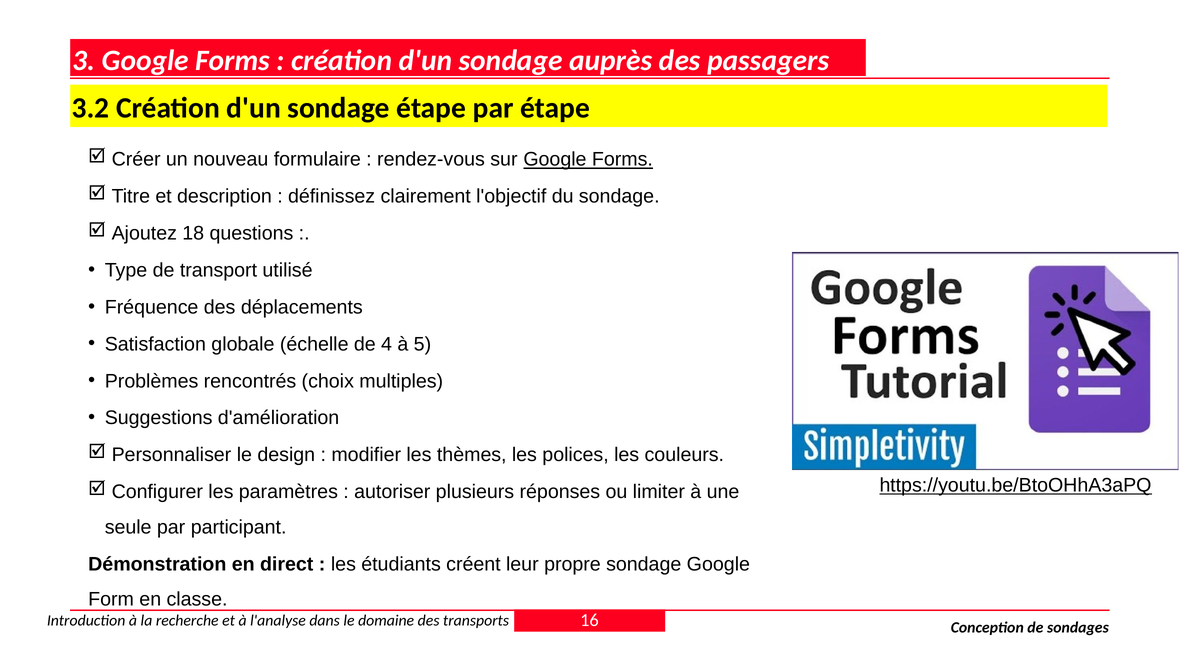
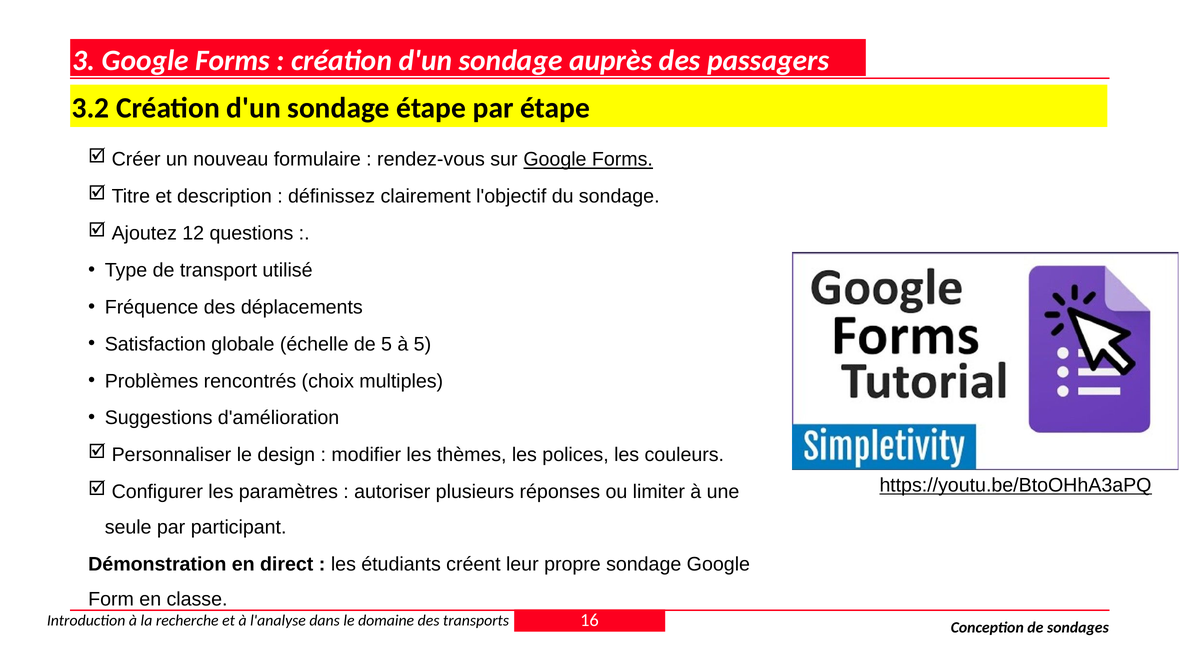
18: 18 -> 12 (193, 233)
de 4: 4 -> 5 (387, 344)
